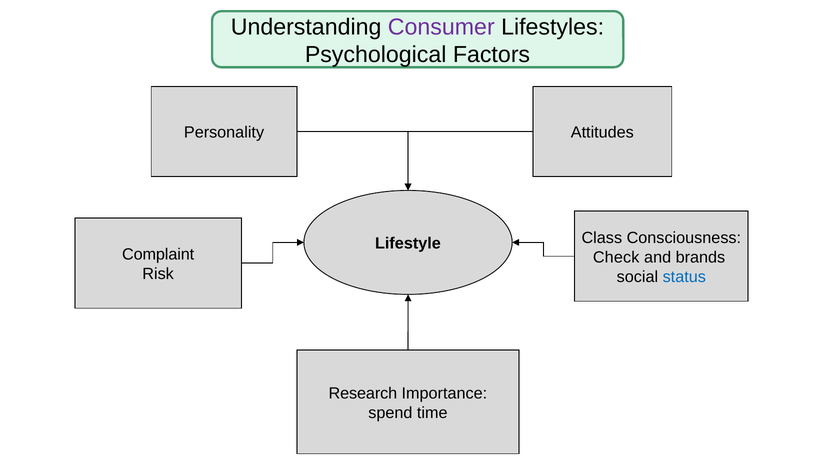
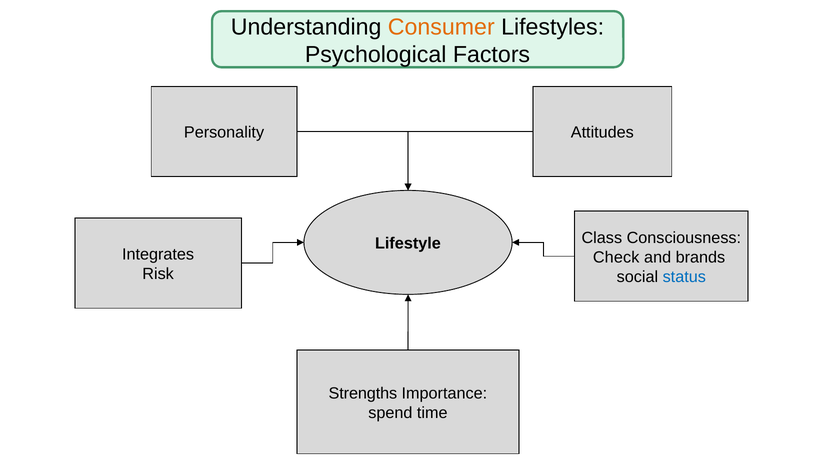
Consumer colour: purple -> orange (441, 27)
Complaint: Complaint -> Integrates (158, 255)
Research: Research -> Strengths (363, 394)
